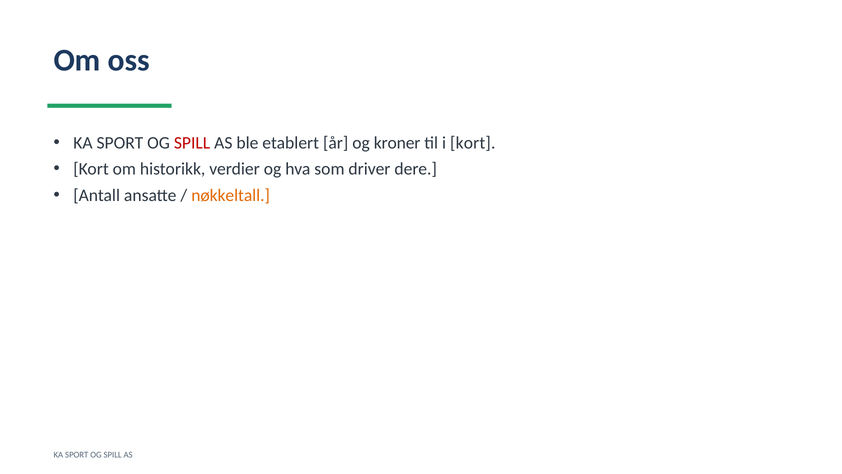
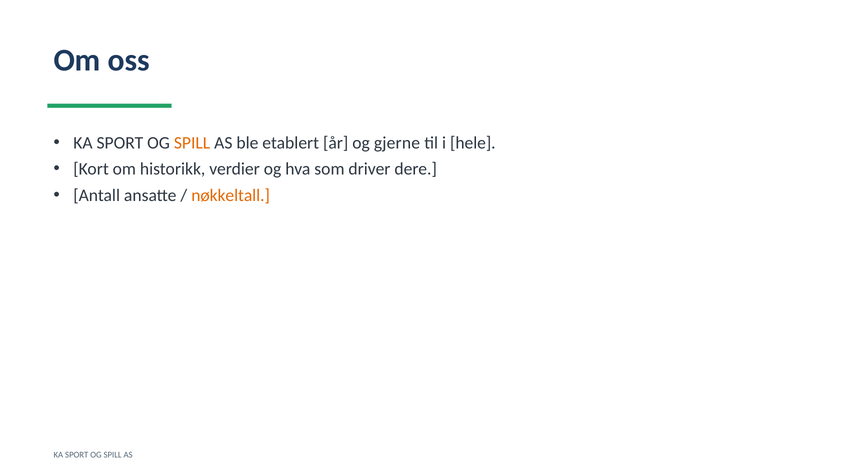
SPILL colour: red -> orange (192, 143)
kroner: kroner -> gjerne (397, 143)
i kort: kort -> hele (473, 143)
